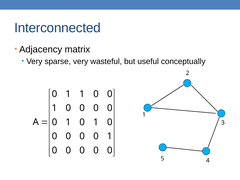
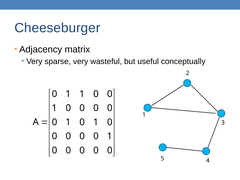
Interconnected: Interconnected -> Cheeseburger (57, 28)
